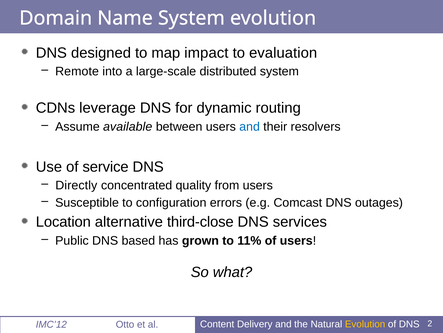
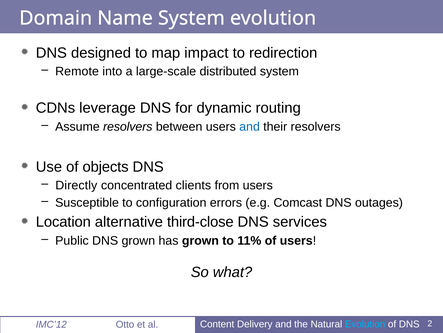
evaluation: evaluation -> redirection (283, 53)
Assume available: available -> resolvers (128, 126)
service: service -> objects (106, 166)
quality: quality -> clients (193, 185)
DNS based: based -> grown (138, 240)
Evolution colour: yellow -> light blue (365, 324)
